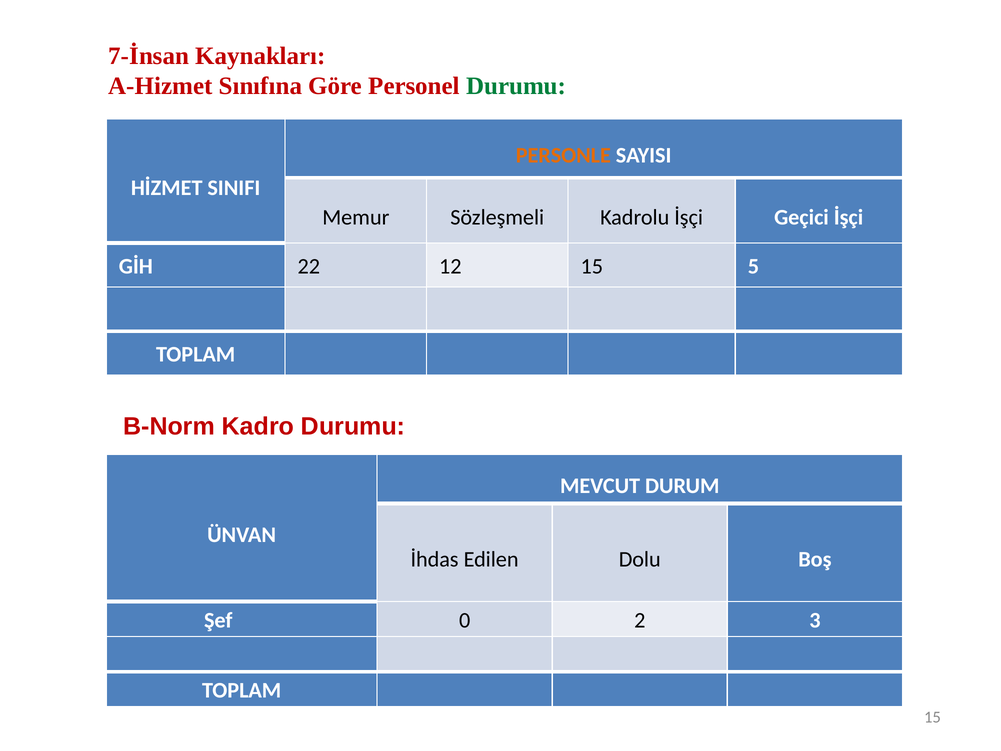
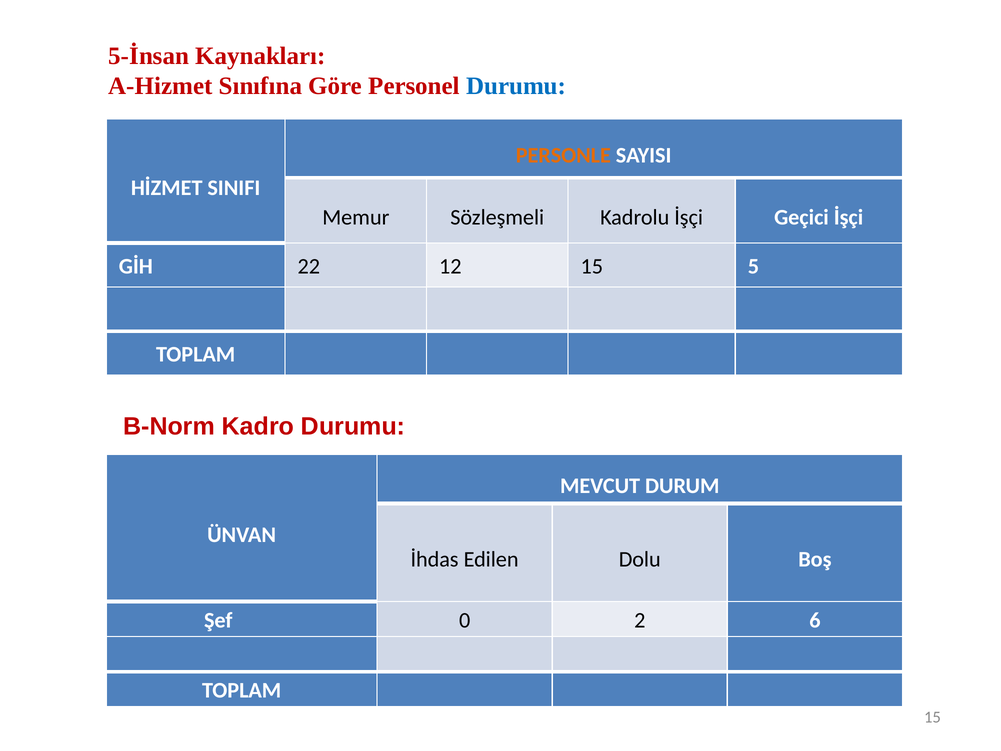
7-İnsan: 7-İnsan -> 5-İnsan (149, 56)
Durumu colour: green -> blue (516, 86)
3: 3 -> 6 (815, 620)
